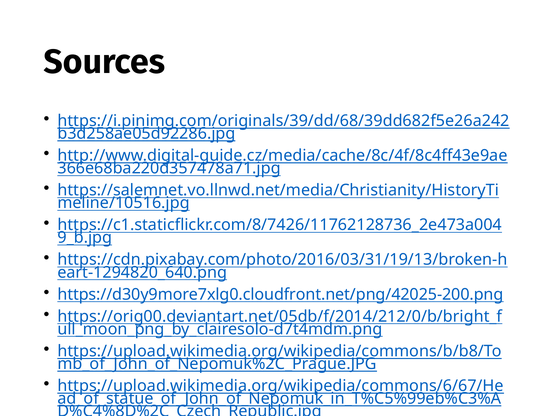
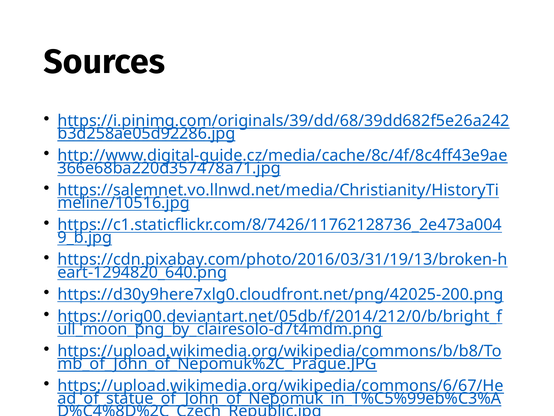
https://d30y9more7xlg0.cloudfront.net/png/42025-200.png: https://d30y9more7xlg0.cloudfront.net/png/42025-200.png -> https://d30y9here7xlg0.cloudfront.net/png/42025-200.png (280, 294)
